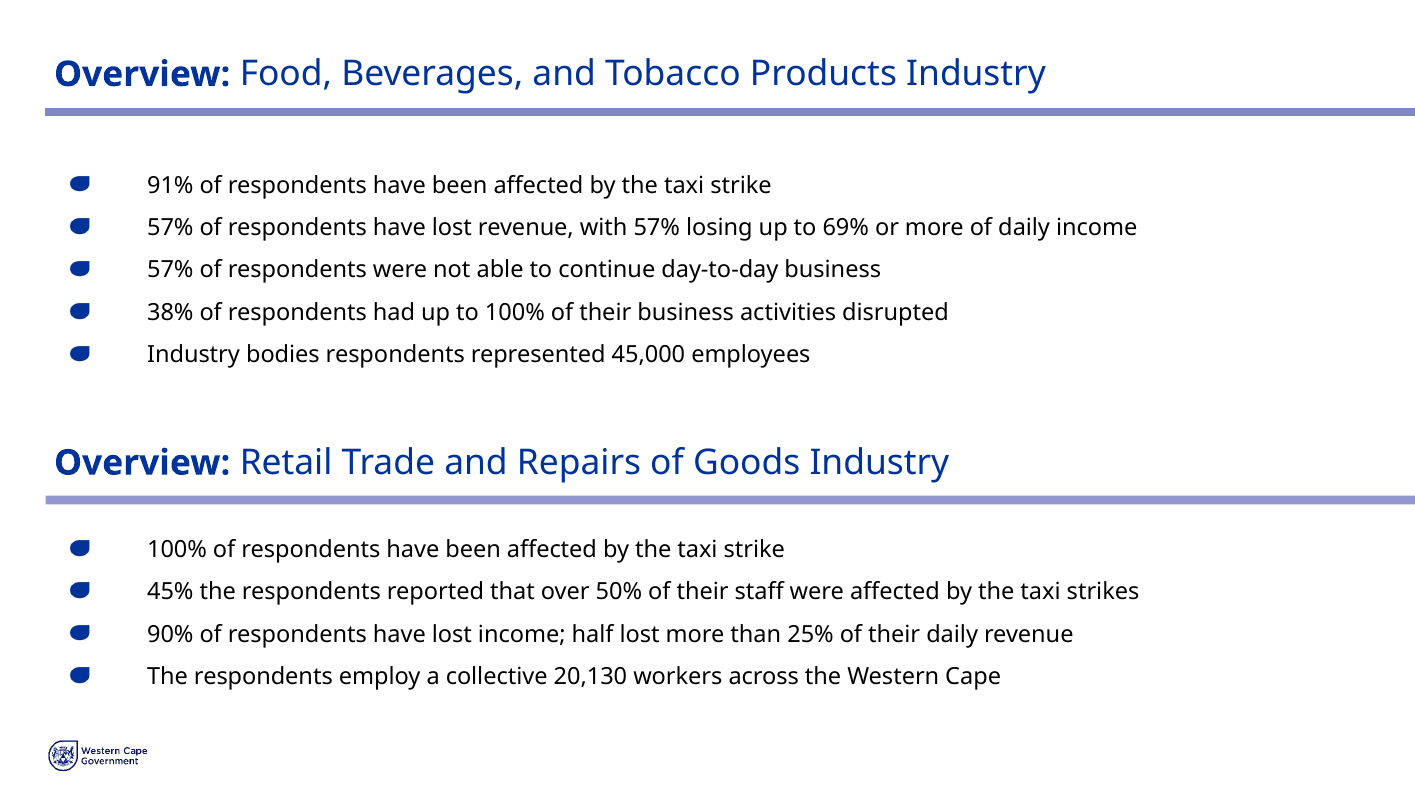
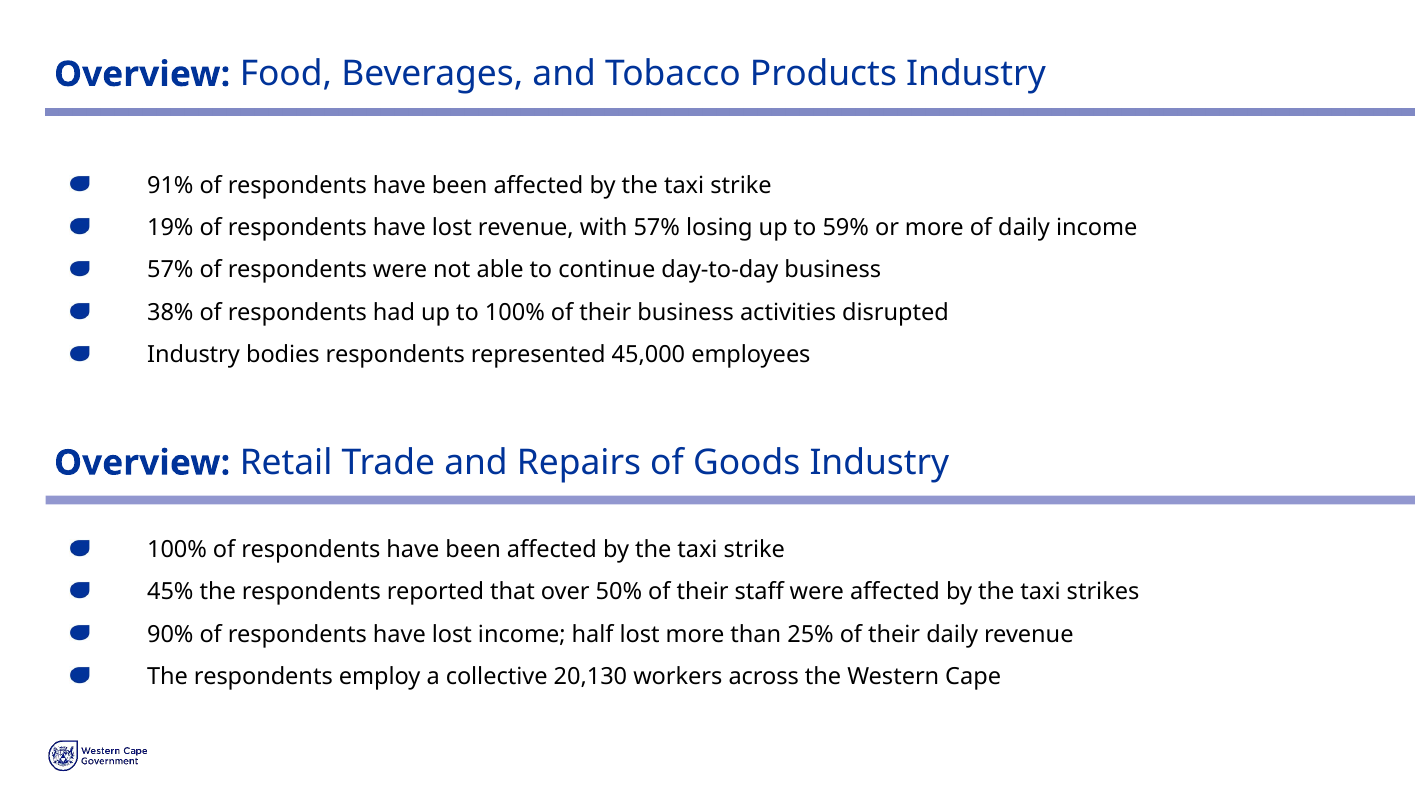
57%: 57% -> 19% (170, 228)
69%: 69% -> 59% (846, 228)
